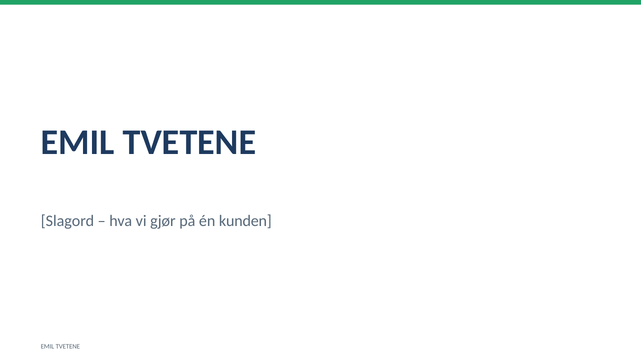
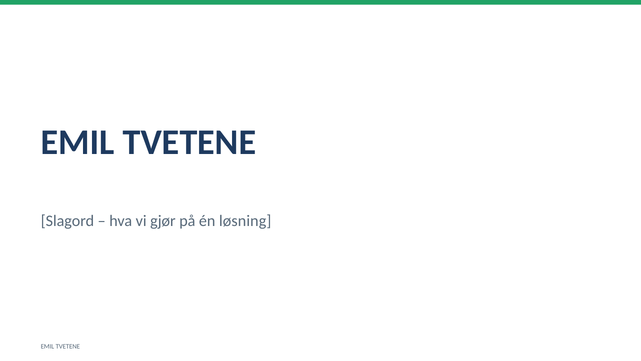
kunden: kunden -> løsning (245, 221)
